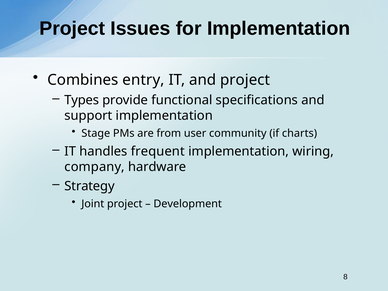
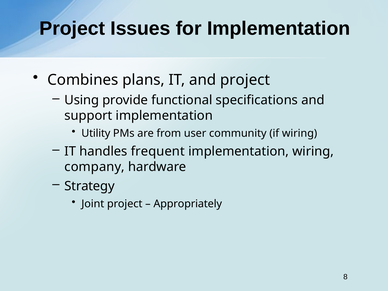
entry: entry -> plans (143, 80)
Types: Types -> Using (82, 100)
Stage: Stage -> Utility (96, 133)
if charts: charts -> wiring (300, 133)
Development: Development -> Appropriately (188, 204)
